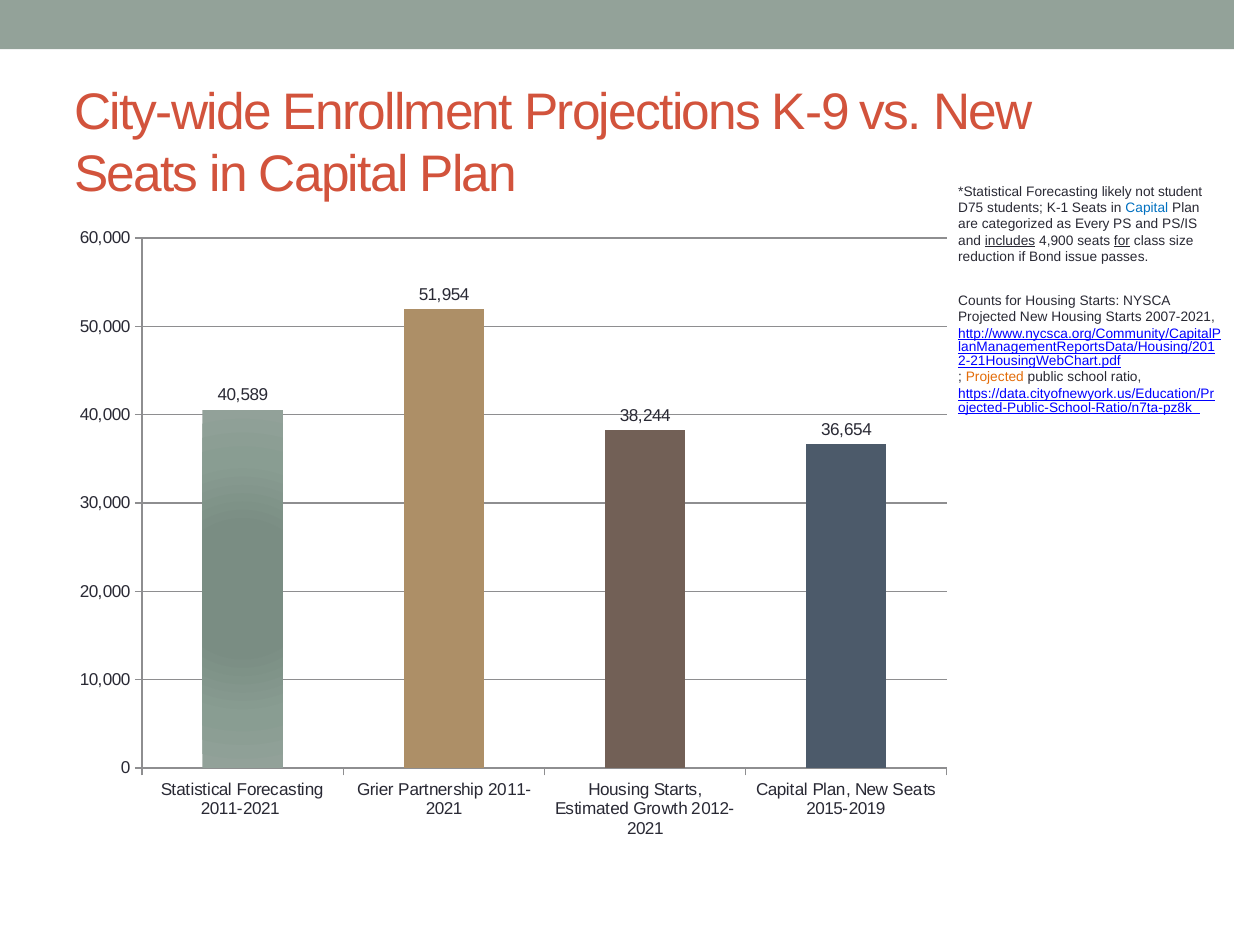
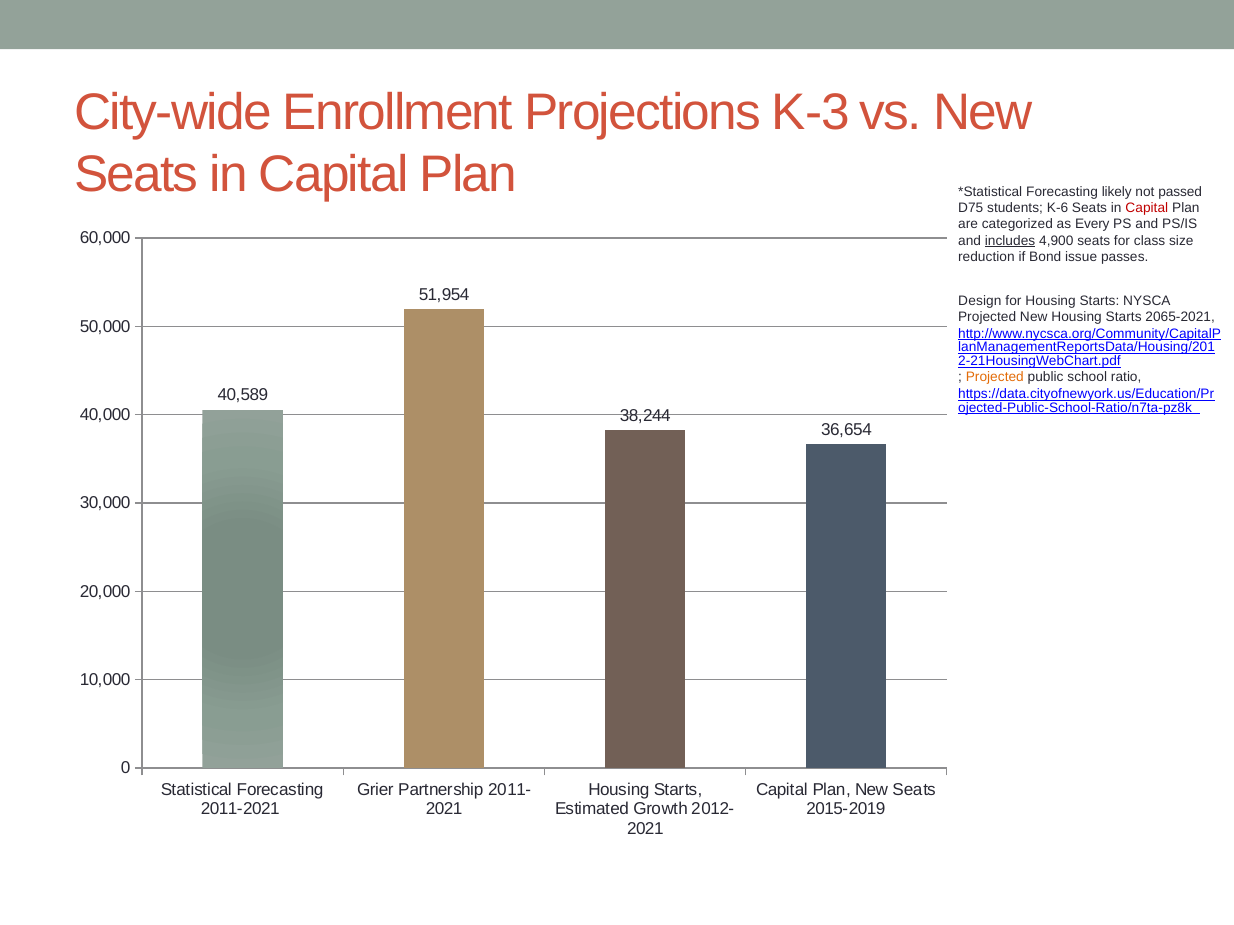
K-9: K-9 -> K-3 (811, 113)
student: student -> passed (1180, 192)
K-1: K-1 -> K-6 (1058, 208)
Capital colour: blue -> red (1147, 208)
for underline: present -> none (1122, 241)
Counts: Counts -> Design (980, 301)
2007-2021: 2007-2021 -> 2065-2021 (1180, 317)
